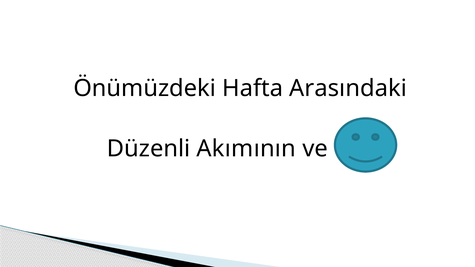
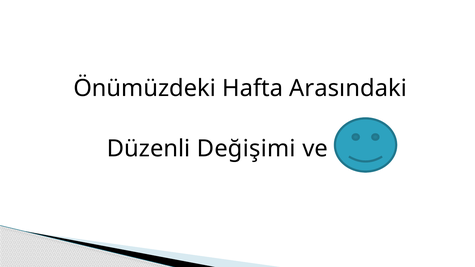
Akımının: Akımının -> Değişimi (246, 149)
